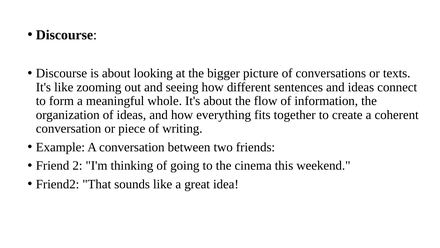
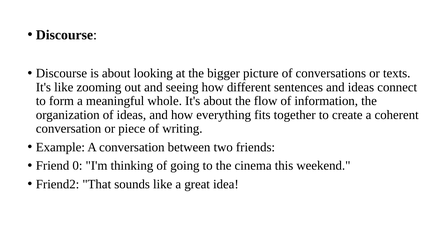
2: 2 -> 0 (77, 165)
